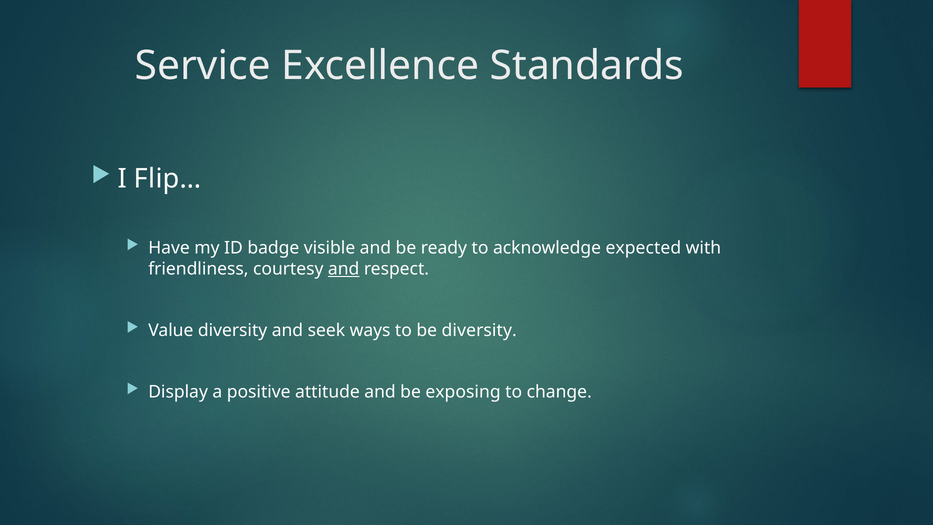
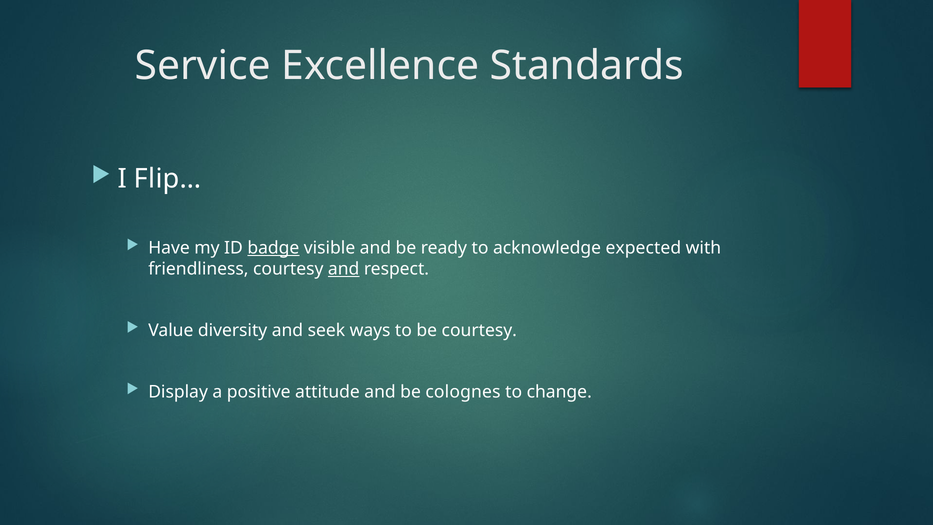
badge underline: none -> present (273, 248)
be diversity: diversity -> courtesy (479, 330)
exposing: exposing -> colognes (463, 392)
